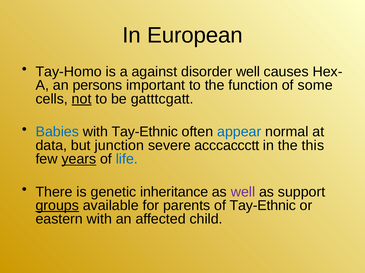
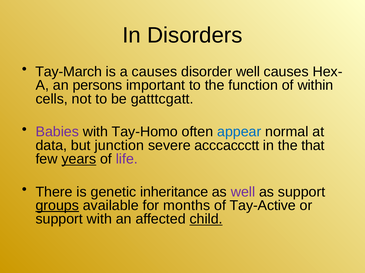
European: European -> Disorders (195, 35)
Tay-Homo: Tay-Homo -> Tay-March (69, 72)
a against: against -> causes (154, 72)
some: some -> within (315, 86)
not underline: present -> none (82, 99)
Babies colour: blue -> purple (57, 132)
with Tay-Ethnic: Tay-Ethnic -> Tay-Homo (145, 132)
this: this -> that (313, 146)
life colour: blue -> purple (127, 159)
parents: parents -> months (187, 206)
of Tay-Ethnic: Tay-Ethnic -> Tay-Active (263, 206)
eastern: eastern -> support (59, 220)
child underline: none -> present (206, 220)
